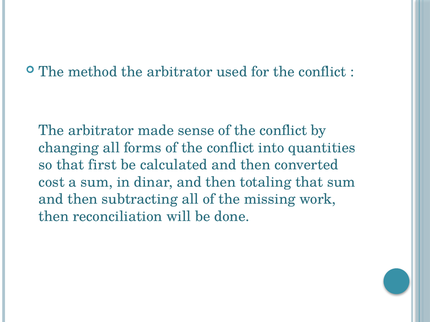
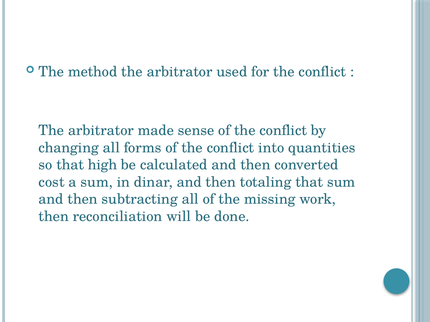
first: first -> high (103, 165)
